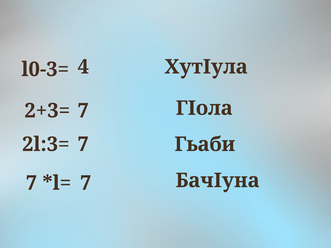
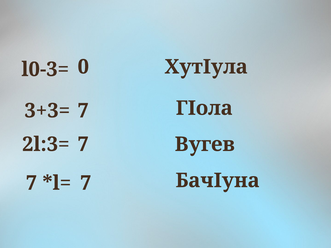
4: 4 -> 0 (83, 67)
2+3=: 2+3= -> 3+3= (47, 111)
Гьаби: Гьаби -> Вугев (205, 144)
